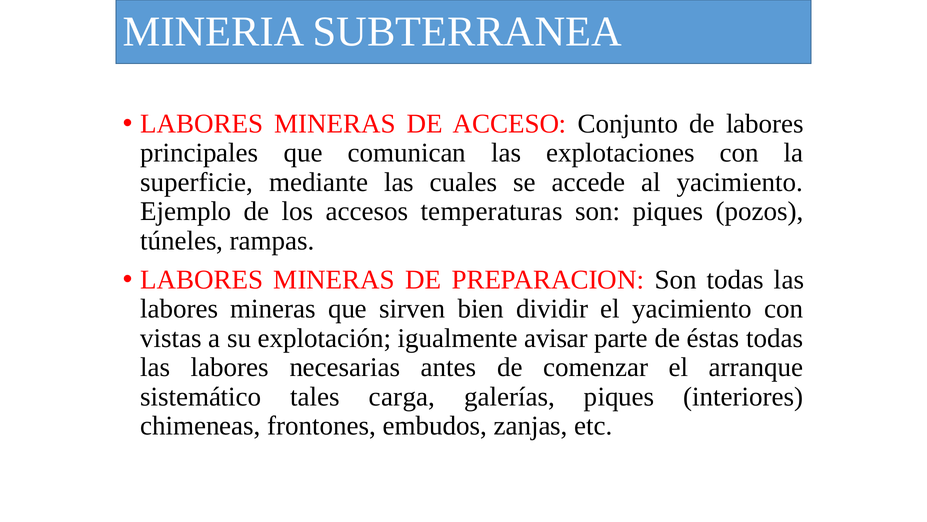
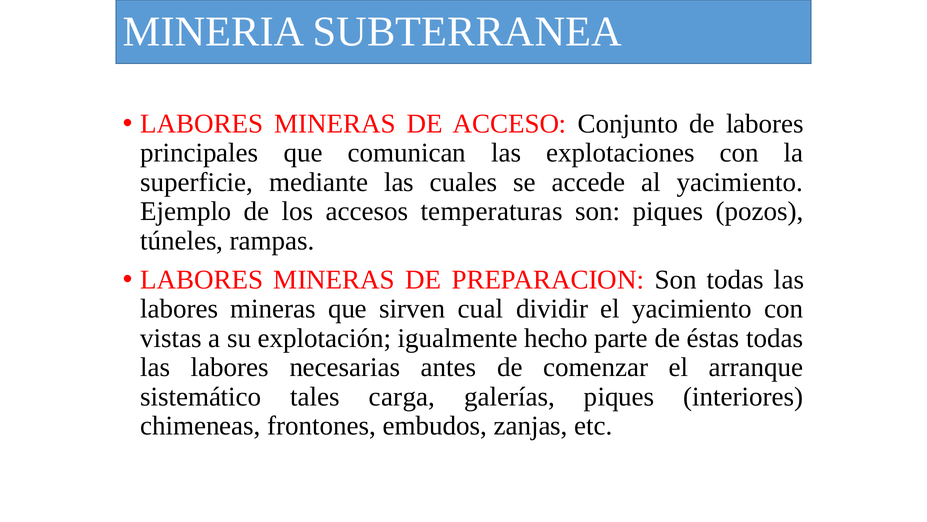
bien: bien -> cual (481, 309)
avisar: avisar -> hecho (556, 338)
